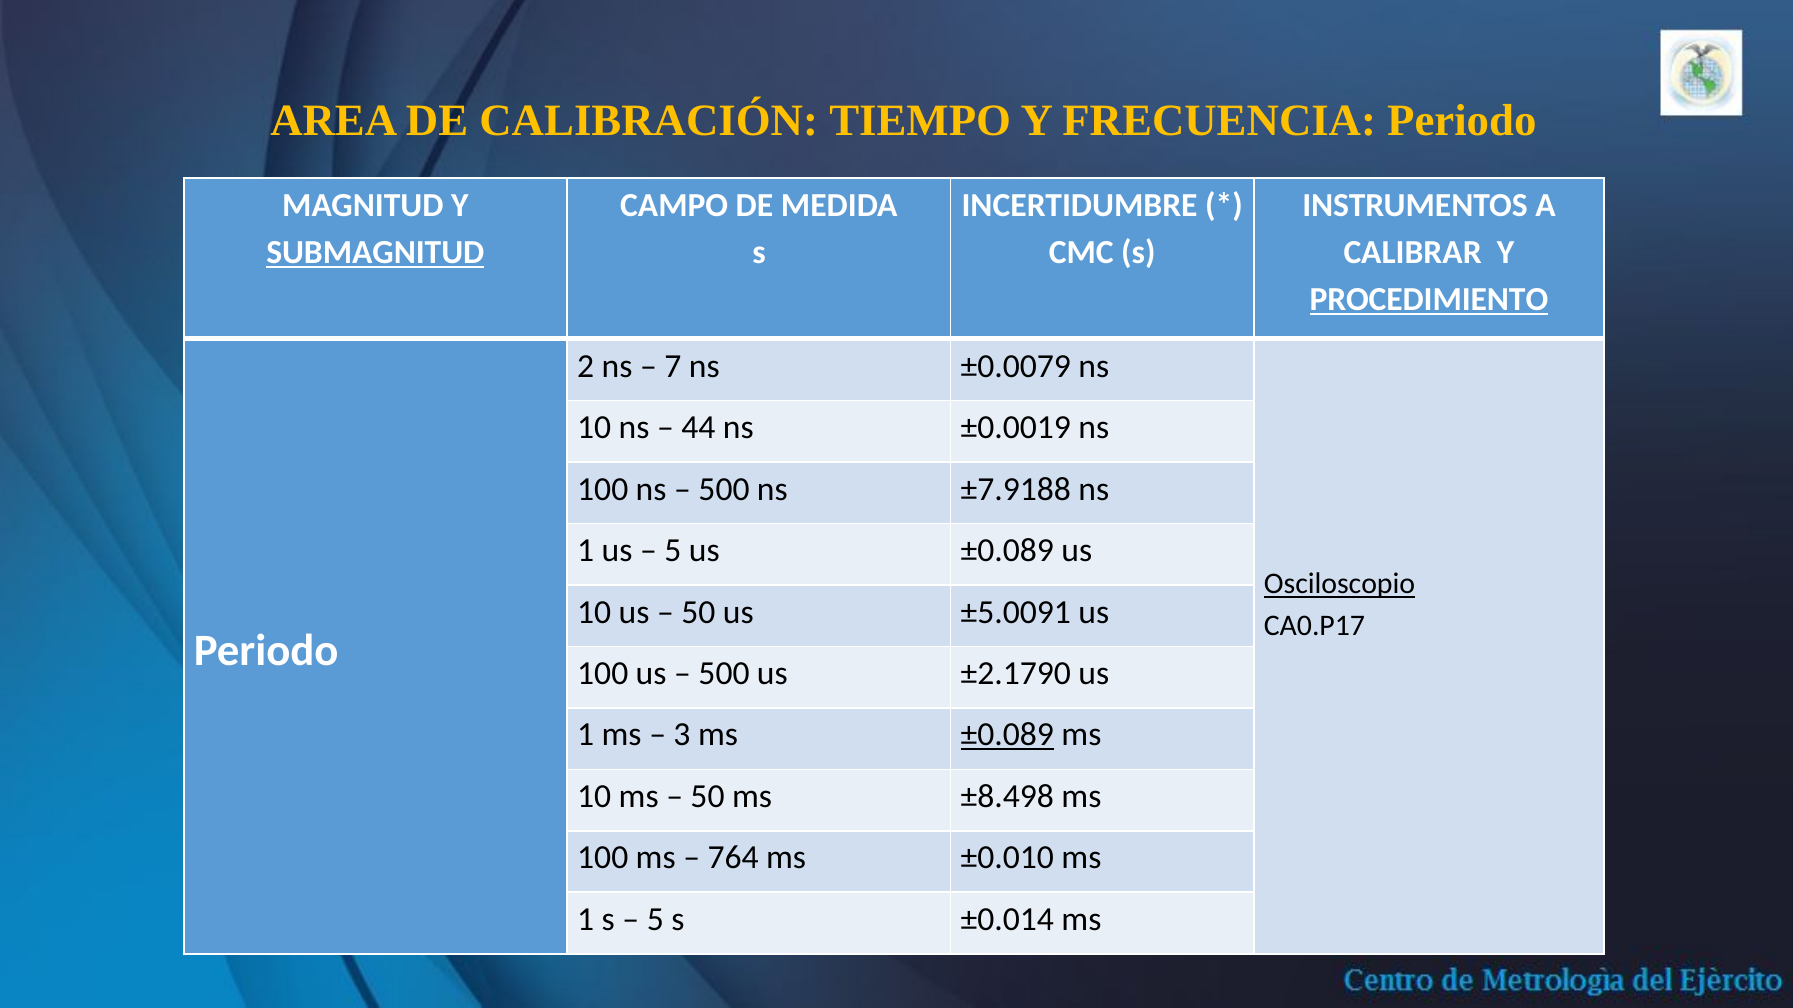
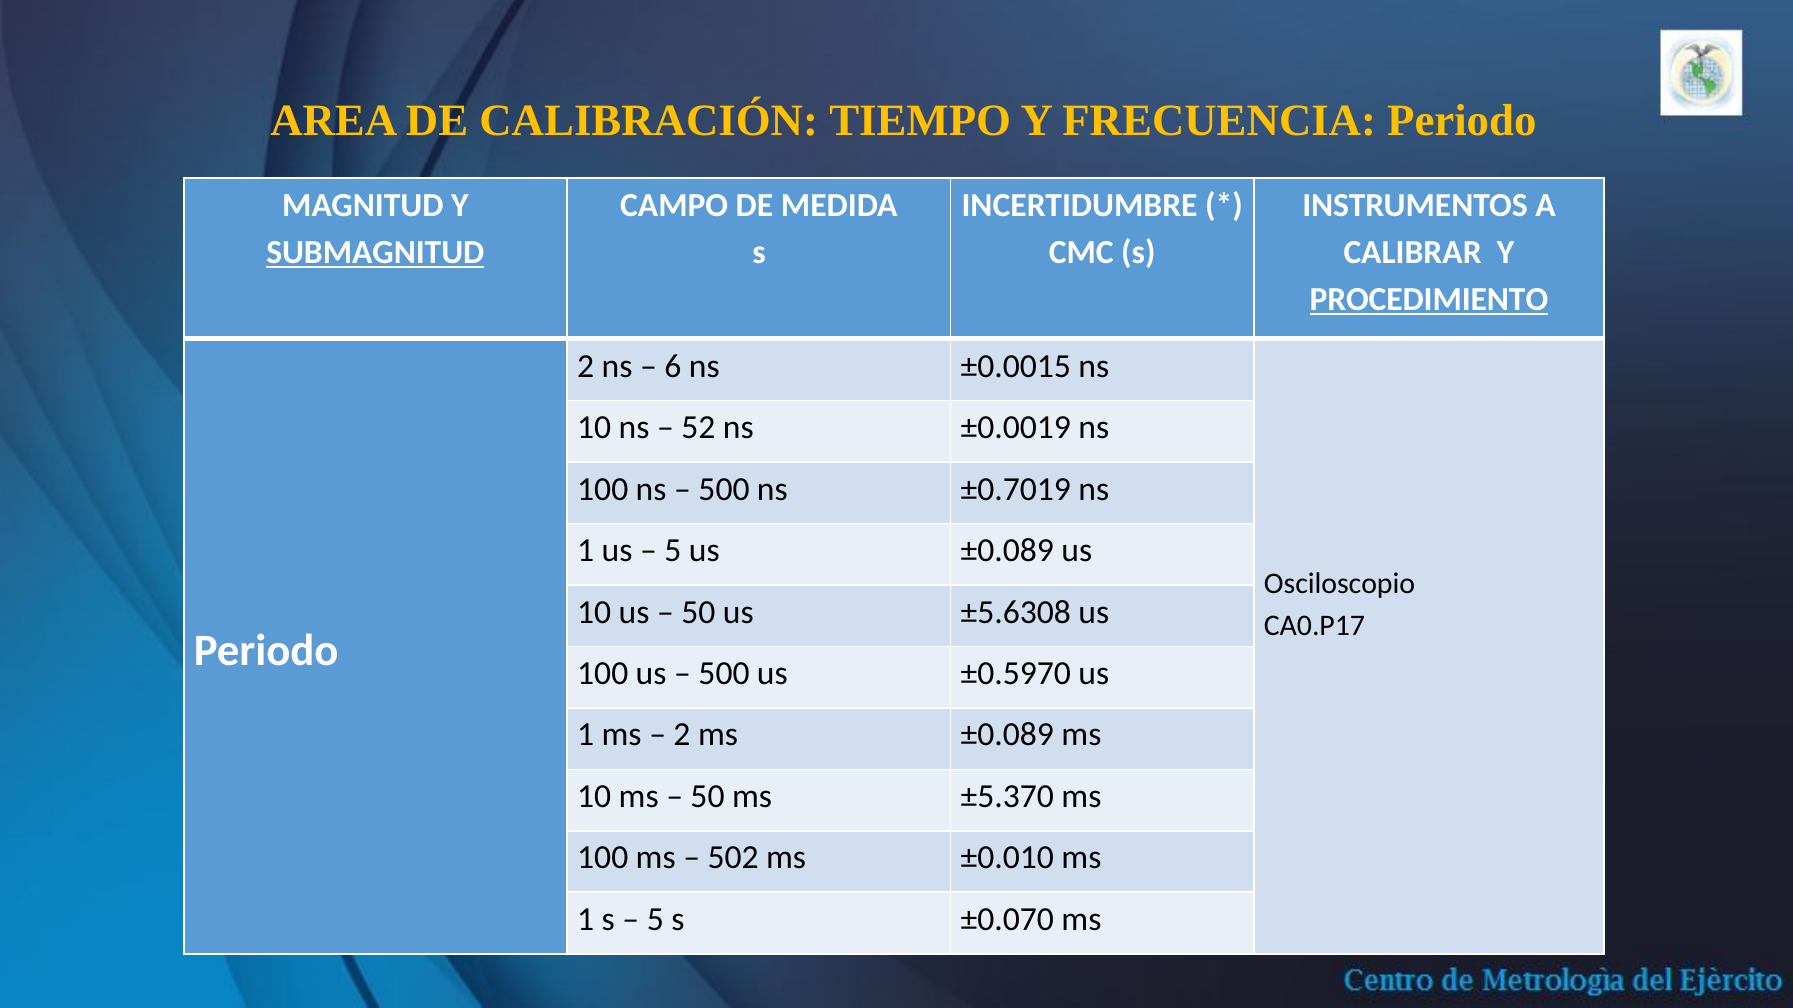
7: 7 -> 6 (673, 366)
±0.0079: ±0.0079 -> ±0.0015 (1016, 366)
44: 44 -> 52 (698, 428)
±7.9188: ±7.9188 -> ±0.7019 (1016, 489)
Osciloscopio underline: present -> none (1340, 584)
±5.0091: ±5.0091 -> ±5.6308 (1016, 612)
±2.1790: ±2.1790 -> ±0.5970 (1016, 674)
3: 3 -> 2 (682, 735)
±0.089 underline: present -> none (1007, 735)
±8.498: ±8.498 -> ±5.370 (1007, 797)
764: 764 -> 502 (733, 858)
±0.014: ±0.014 -> ±0.070 (1007, 920)
